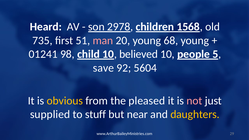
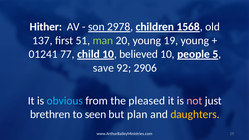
Heard: Heard -> Hither (46, 27)
735: 735 -> 137 (42, 40)
man colour: pink -> light green (103, 40)
68: 68 -> 19 (171, 40)
98: 98 -> 77 (67, 54)
5604: 5604 -> 2906 (145, 68)
obvious colour: yellow -> light blue (65, 101)
supplied: supplied -> brethren (50, 114)
stuff: stuff -> seen (96, 114)
near: near -> plan (137, 114)
